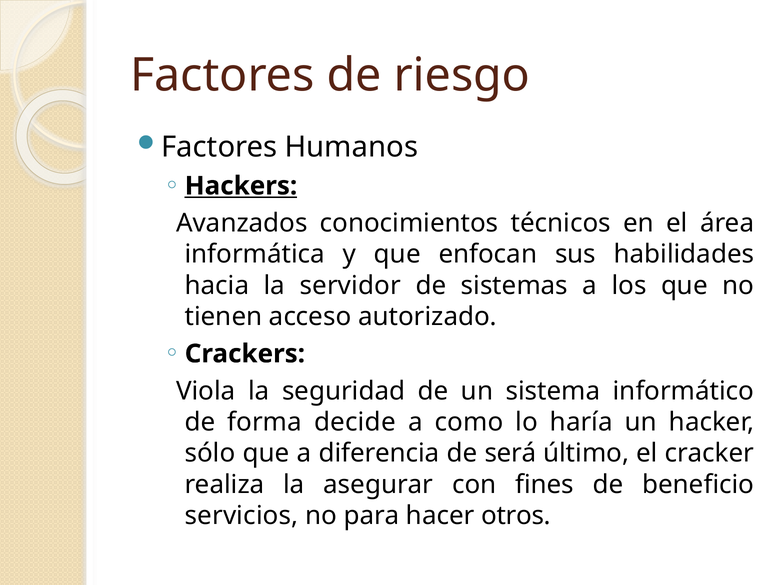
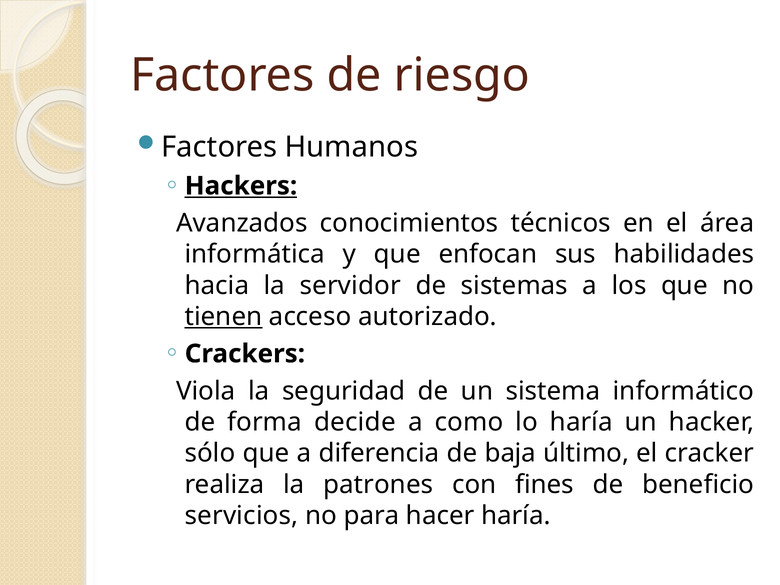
tienen underline: none -> present (224, 317)
será: será -> baja (510, 453)
asegurar: asegurar -> patrones (378, 485)
hacer otros: otros -> haría (516, 516)
